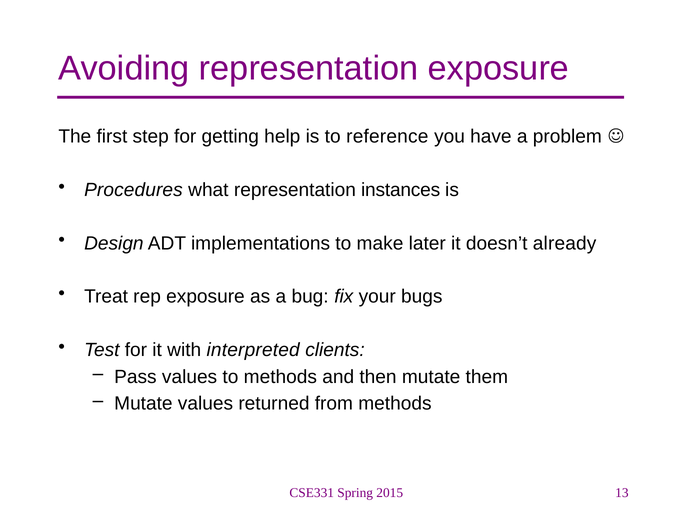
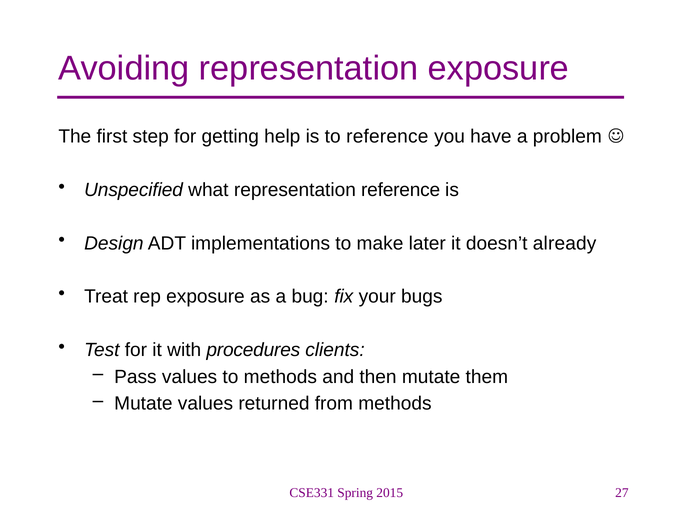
Procedures: Procedures -> Unspecified (134, 190)
representation instances: instances -> reference (401, 190)
interpreted: interpreted -> procedures (253, 350)
13: 13 -> 27 (622, 493)
